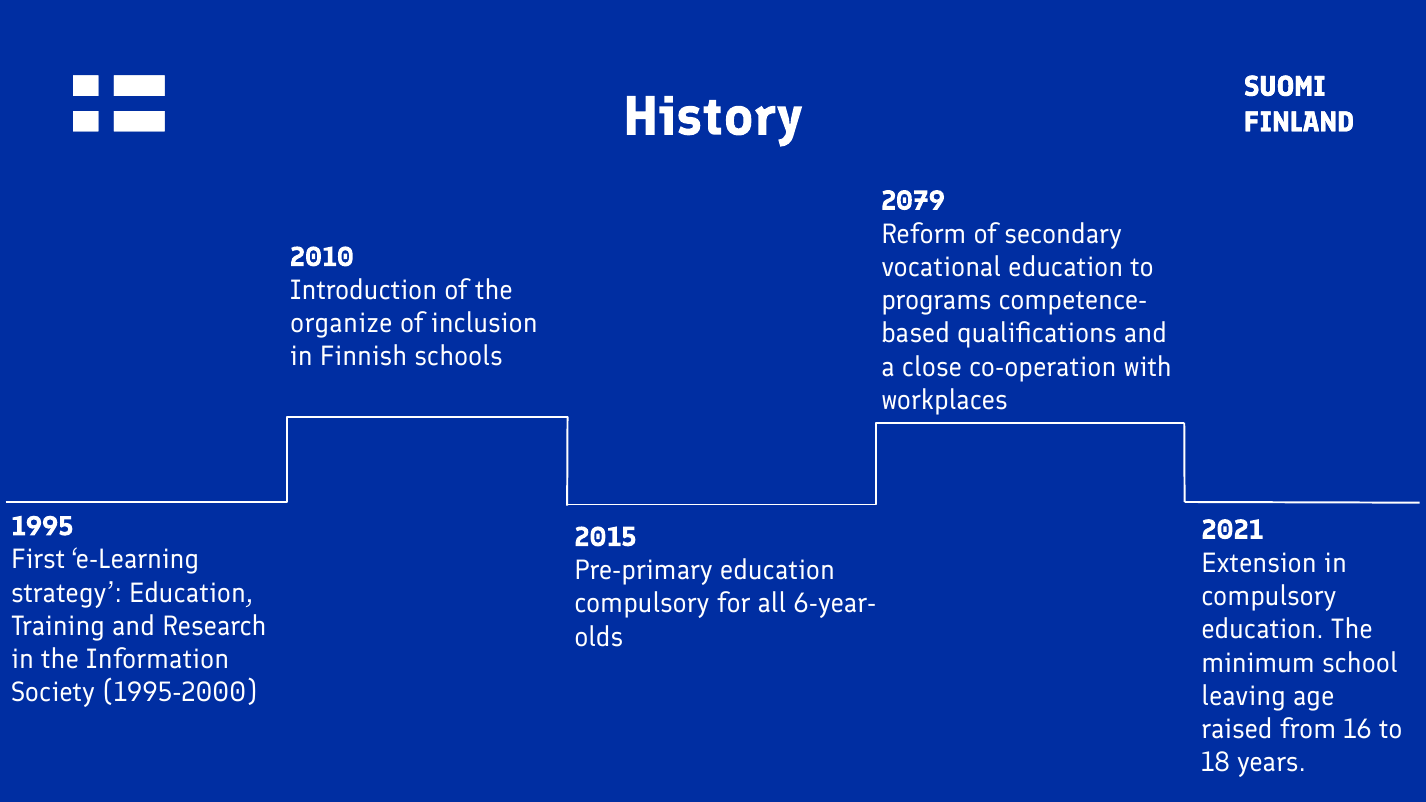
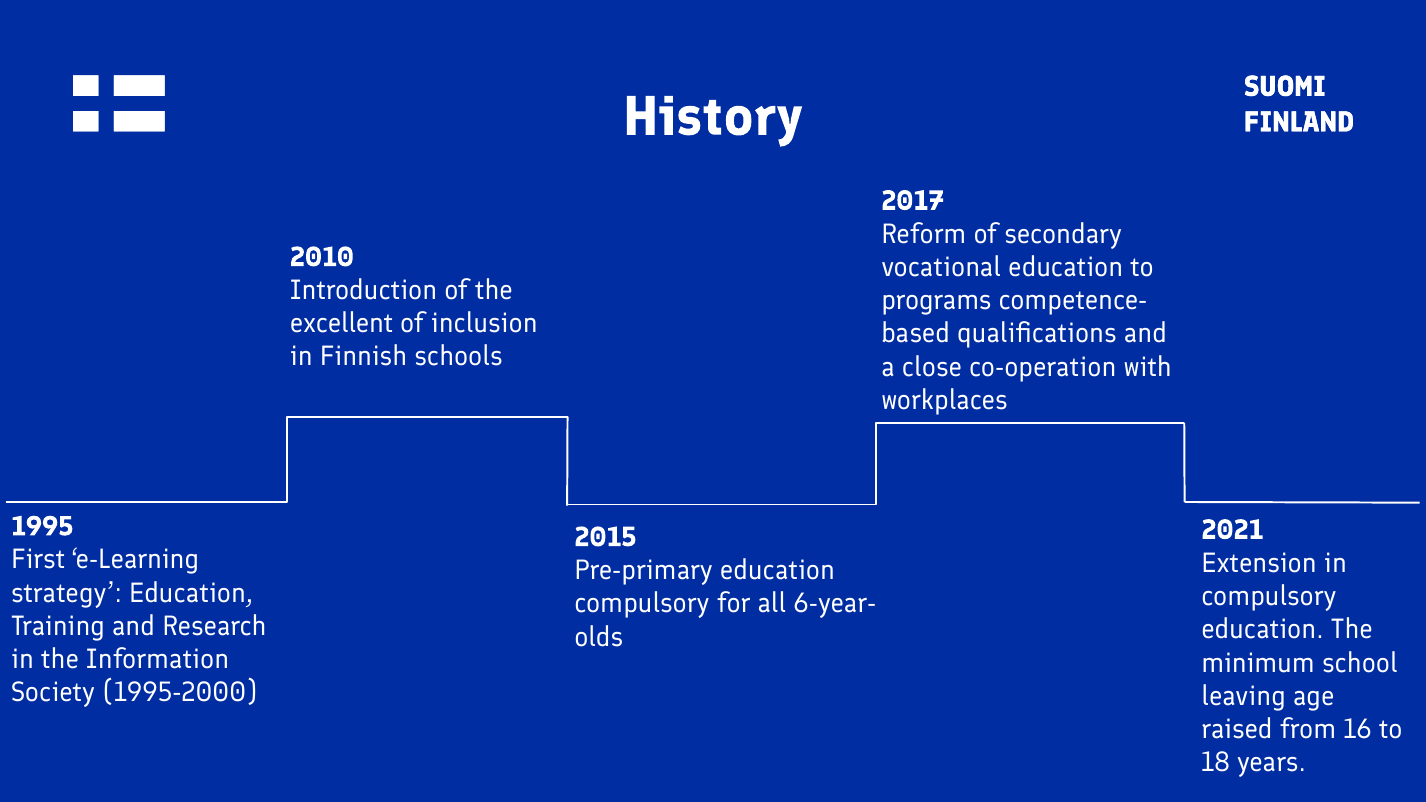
2079: 2079 -> 2017 (913, 201)
organize: organize -> excellent (342, 324)
